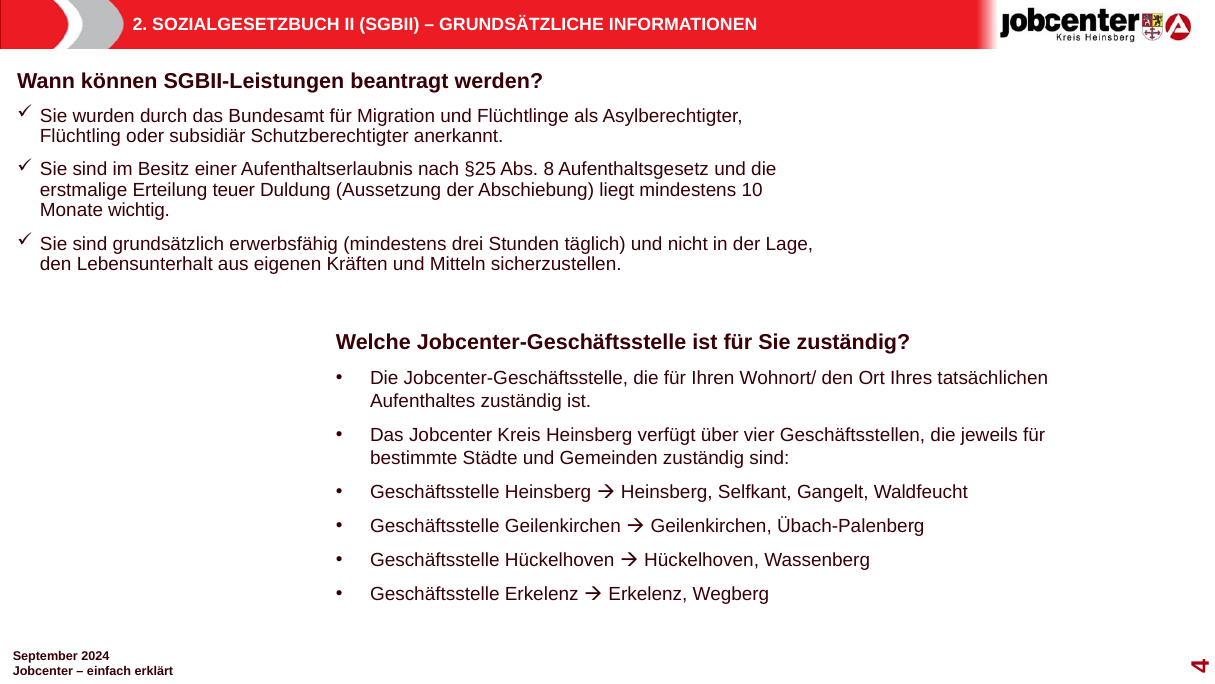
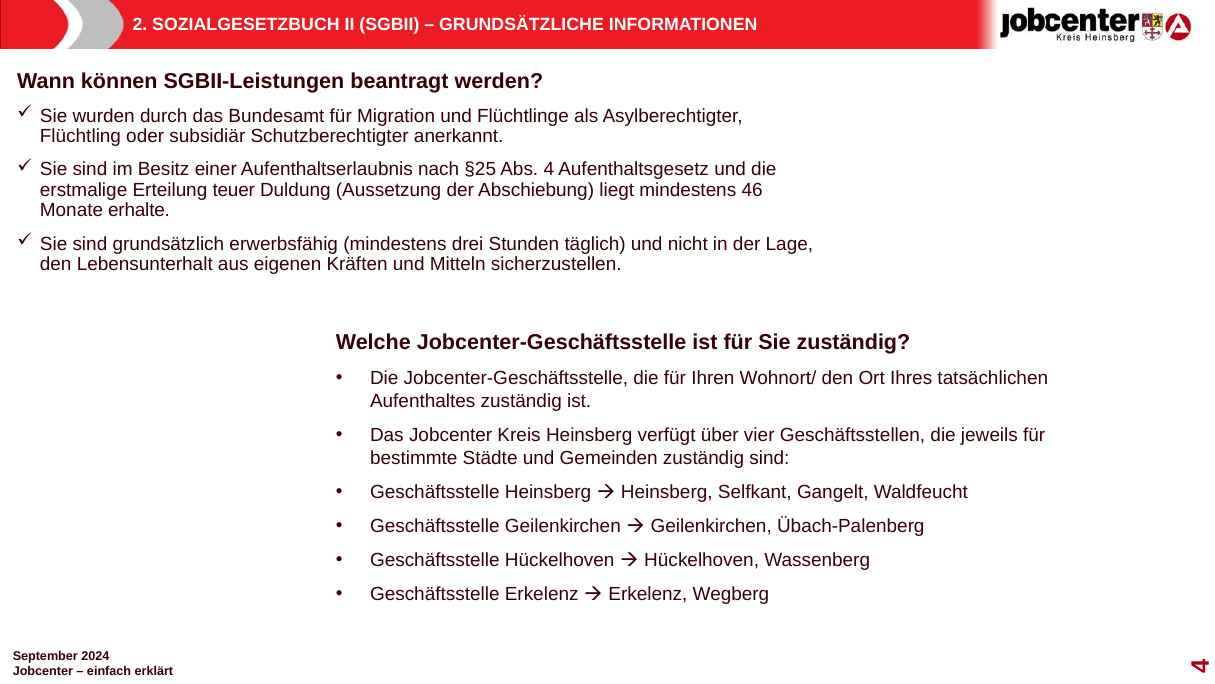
Abs 8: 8 -> 4 (549, 169)
10: 10 -> 46 (752, 190)
wichtig: wichtig -> erhalte (139, 210)
